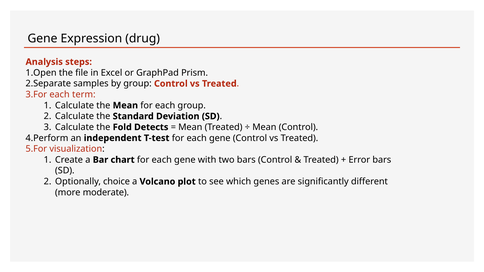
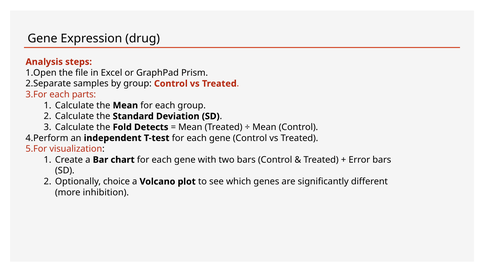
term: term -> parts (84, 95)
moderate: moderate -> inhibition (106, 193)
